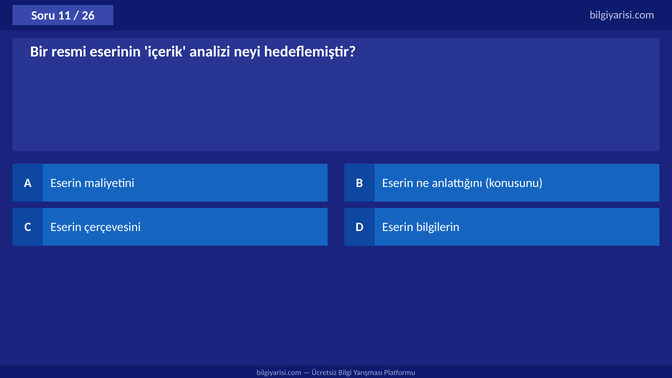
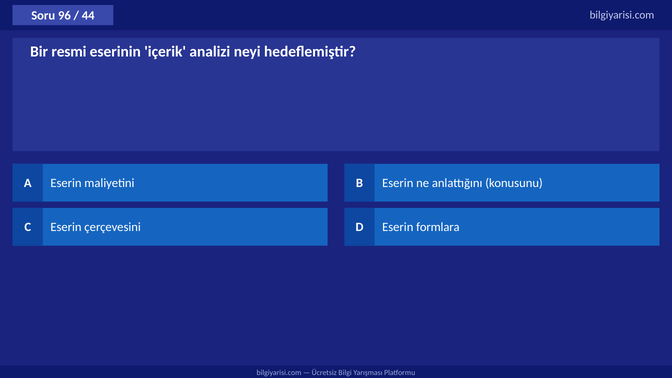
11: 11 -> 96 (64, 15)
26: 26 -> 44 (88, 15)
bilgilerin: bilgilerin -> formlara (438, 227)
